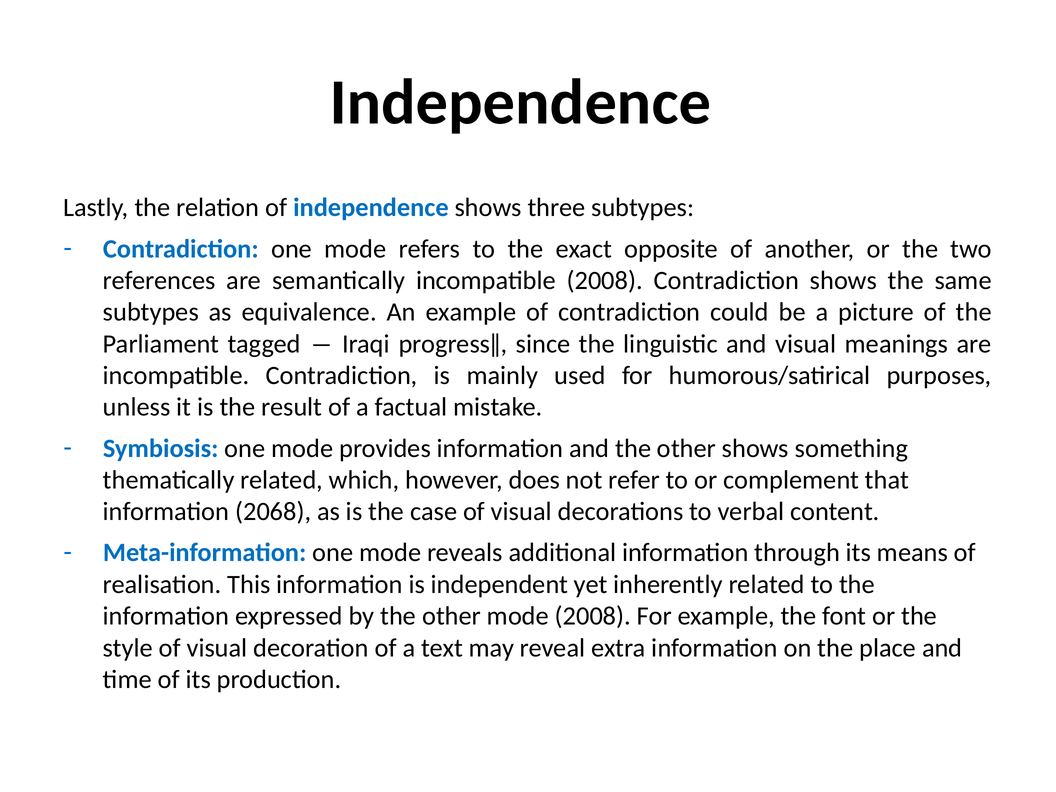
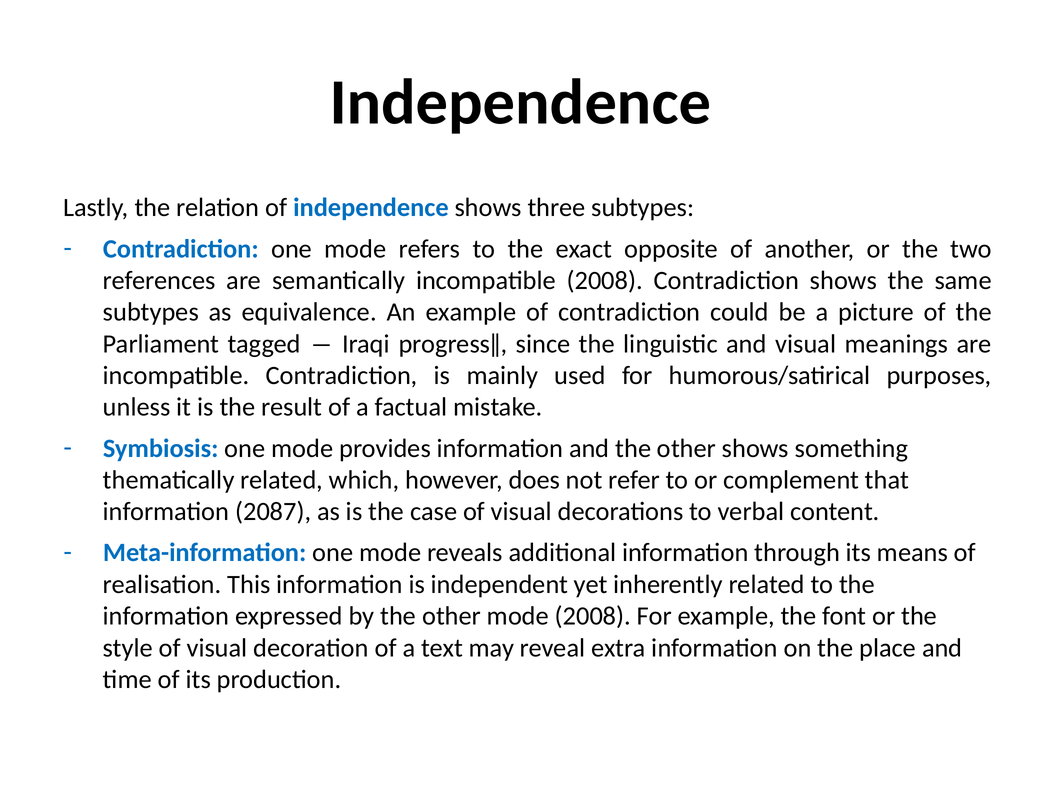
2068: 2068 -> 2087 (273, 512)
